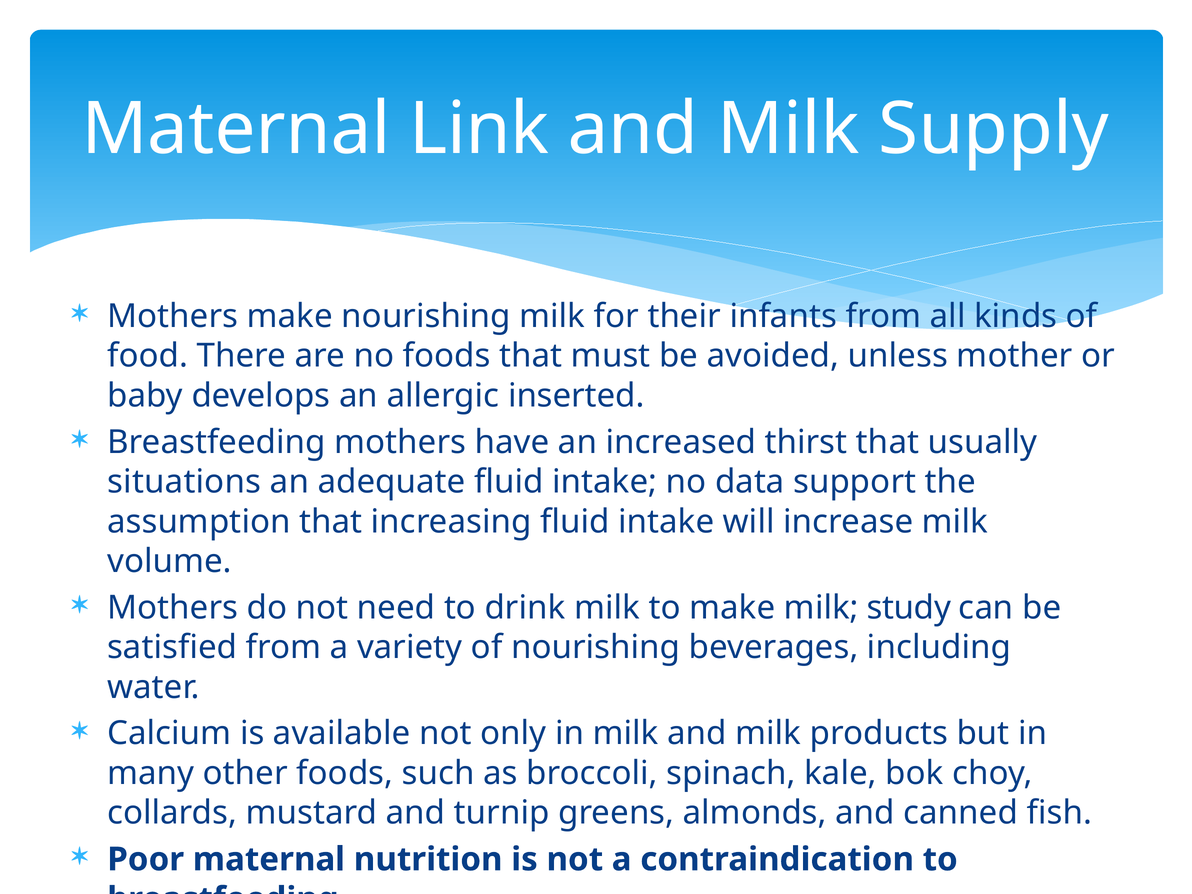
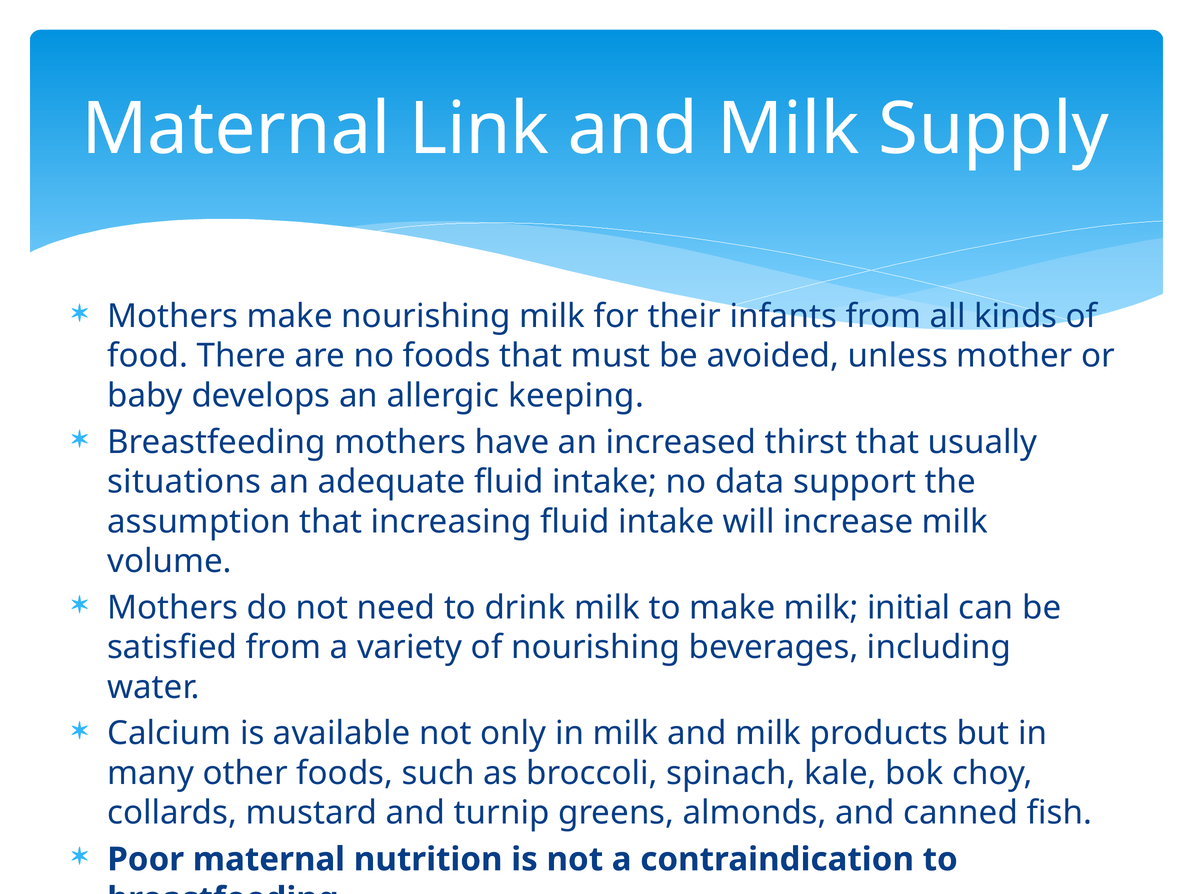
inserted: inserted -> keeping (576, 396)
study: study -> initial (909, 608)
